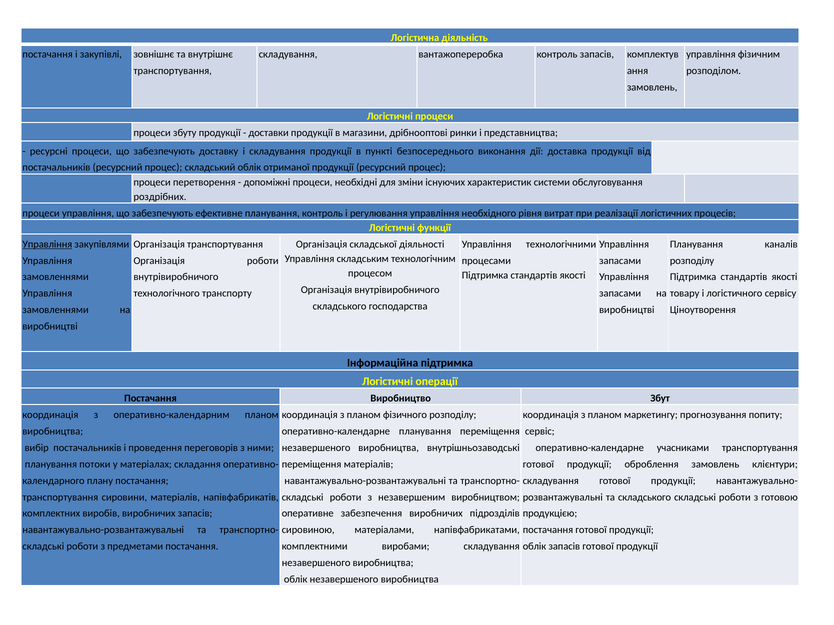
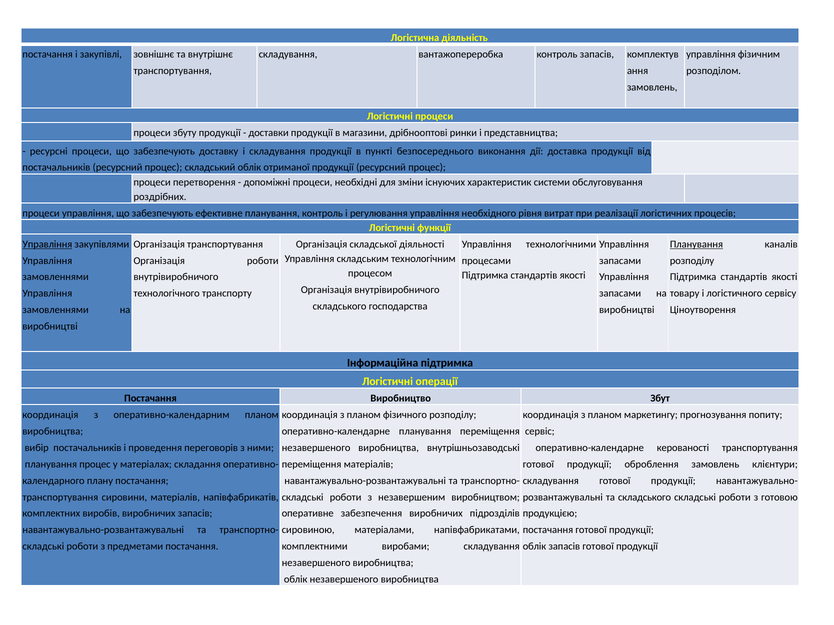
Планування underline: none -> present (696, 244)
учасниками: учасниками -> керованості (683, 448)
планування потоки: потоки -> процес (95, 465)
